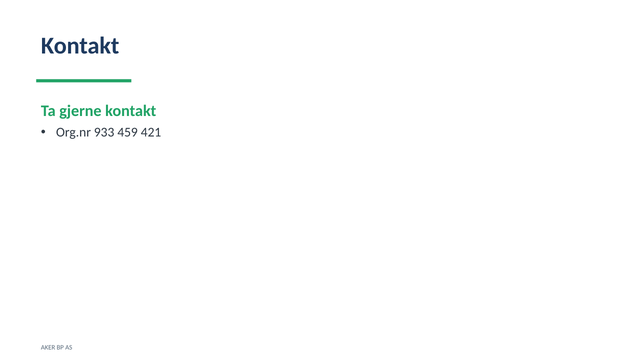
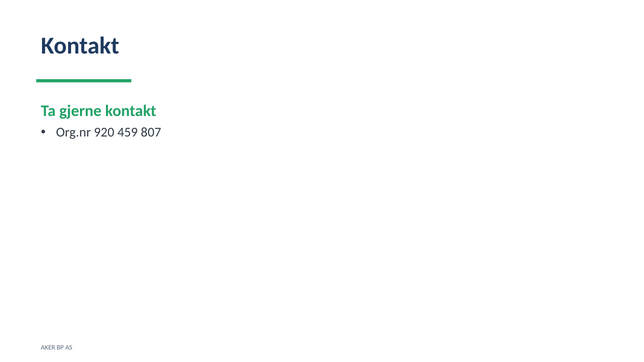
933: 933 -> 920 (104, 132)
421: 421 -> 807 (151, 132)
